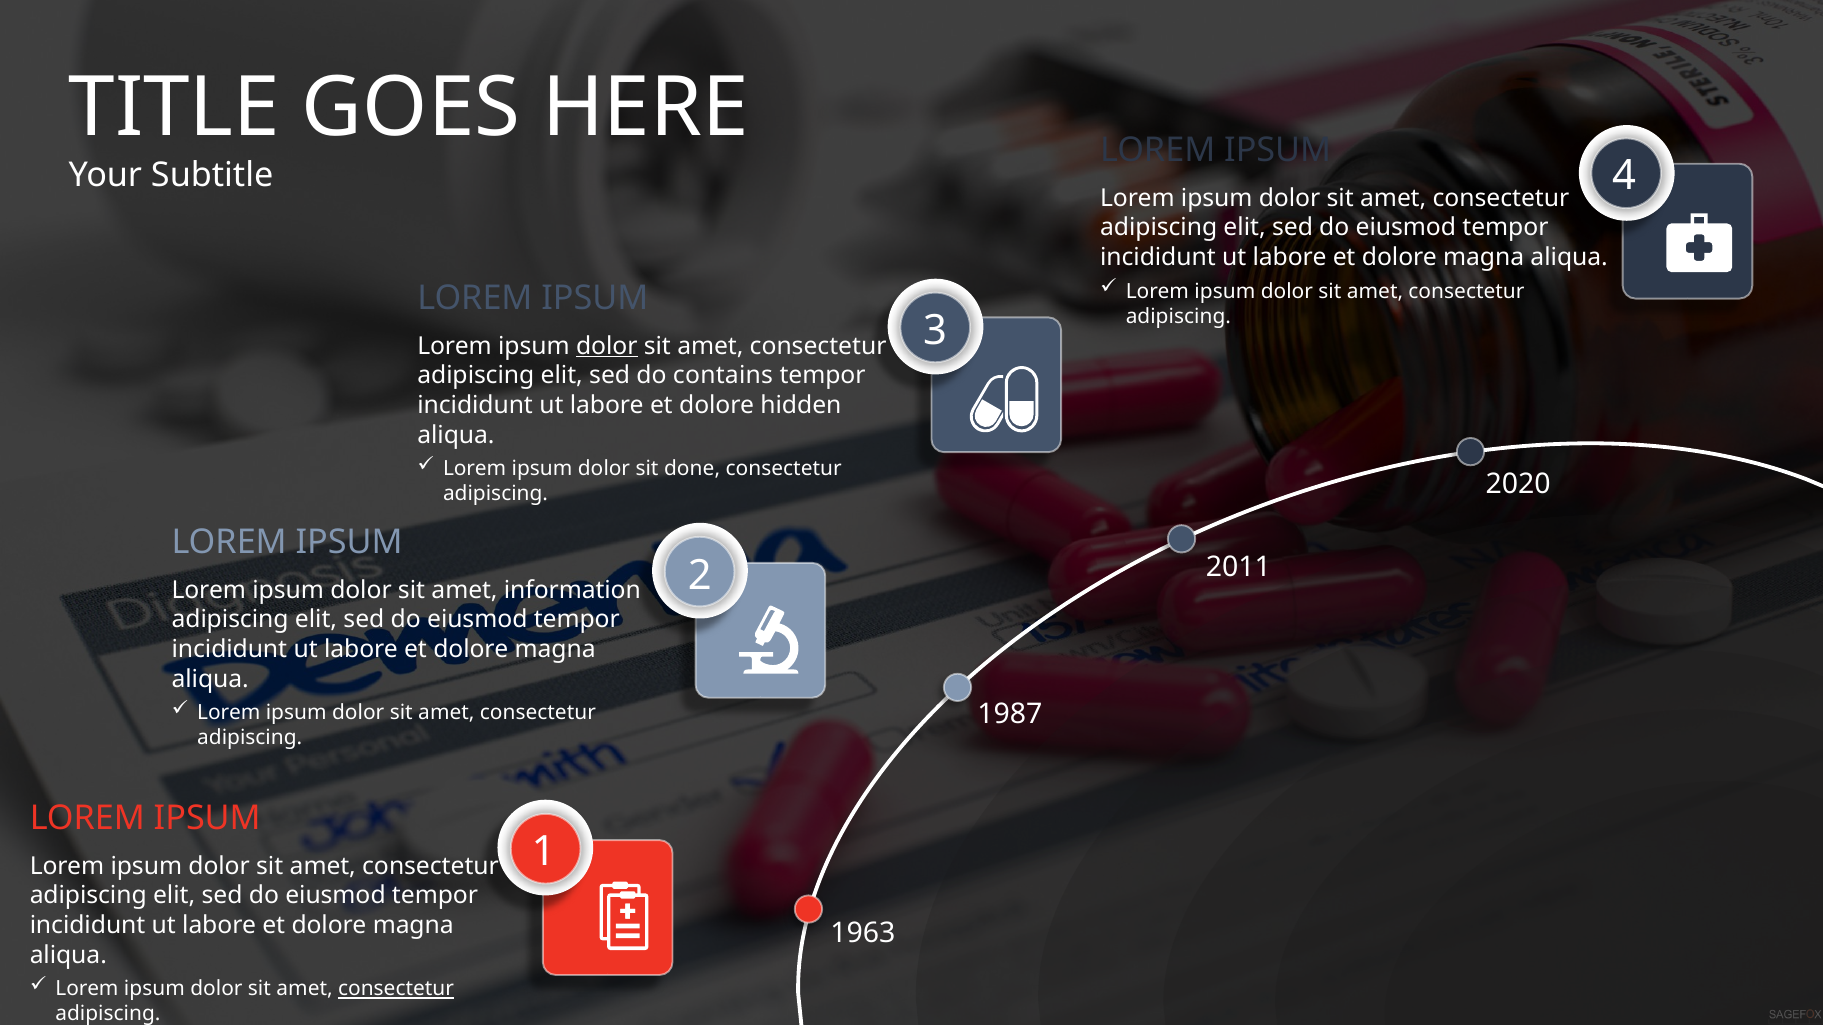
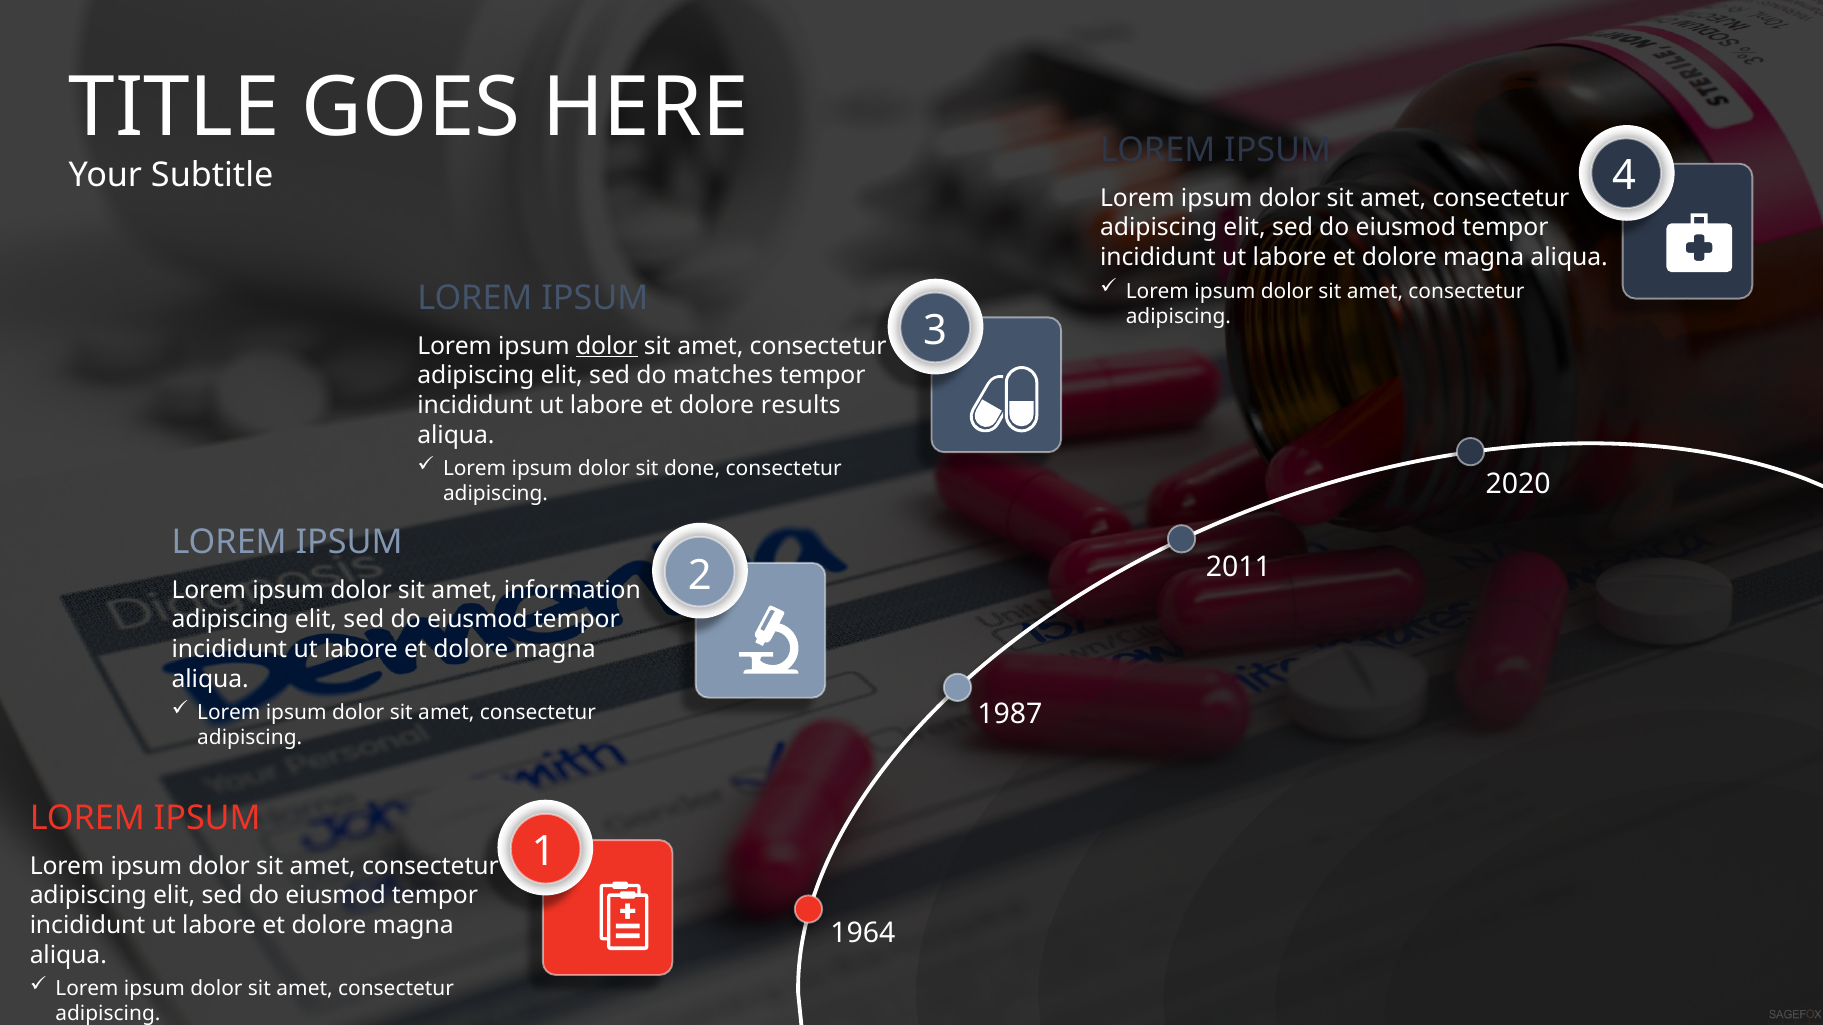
contains: contains -> matches (723, 376)
hidden: hidden -> results (801, 406)
1963: 1963 -> 1964 (863, 933)
consectetur underline: present -> none (396, 989)
